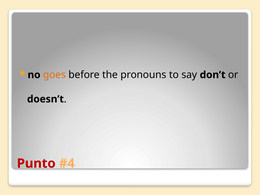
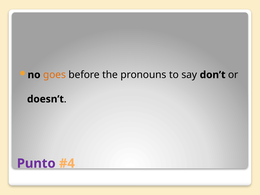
Punto colour: red -> purple (36, 163)
